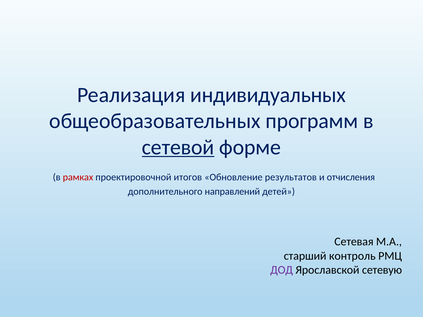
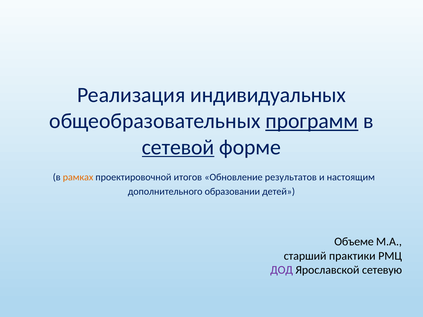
программ underline: none -> present (312, 121)
рамках colour: red -> orange (78, 177)
отчисления: отчисления -> настоящим (351, 177)
направлений: направлений -> образовании (232, 192)
Сетевая: Сетевая -> Объеме (354, 242)
контроль: контроль -> практики (352, 256)
